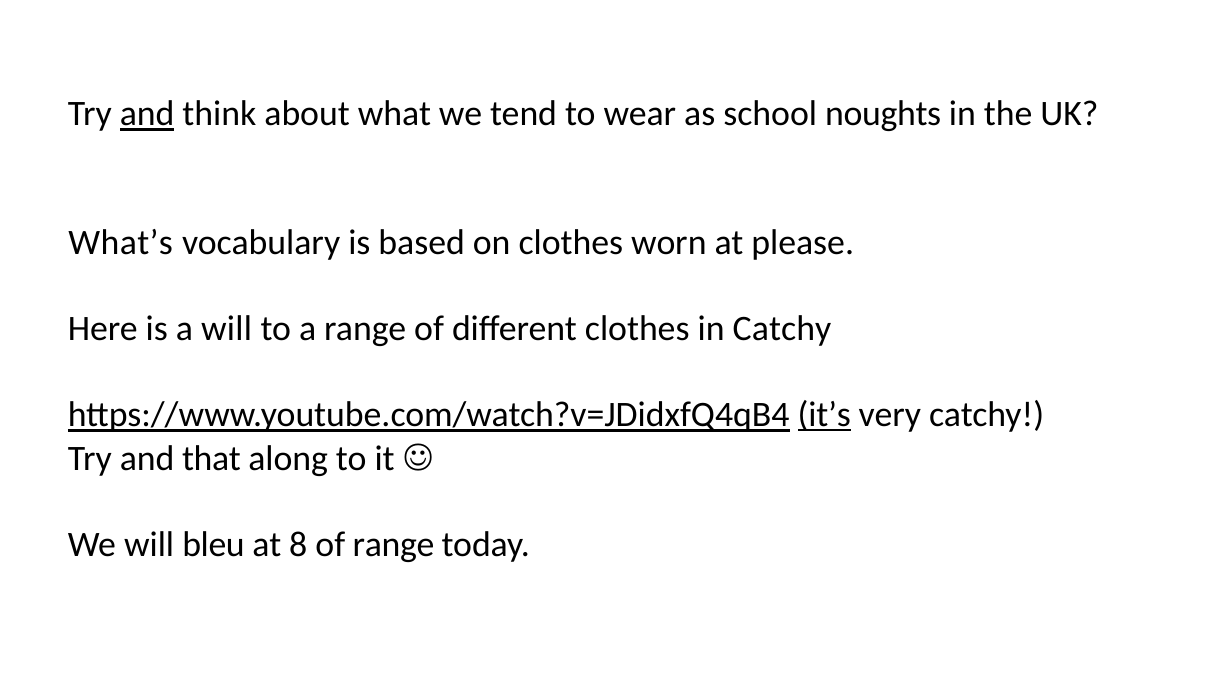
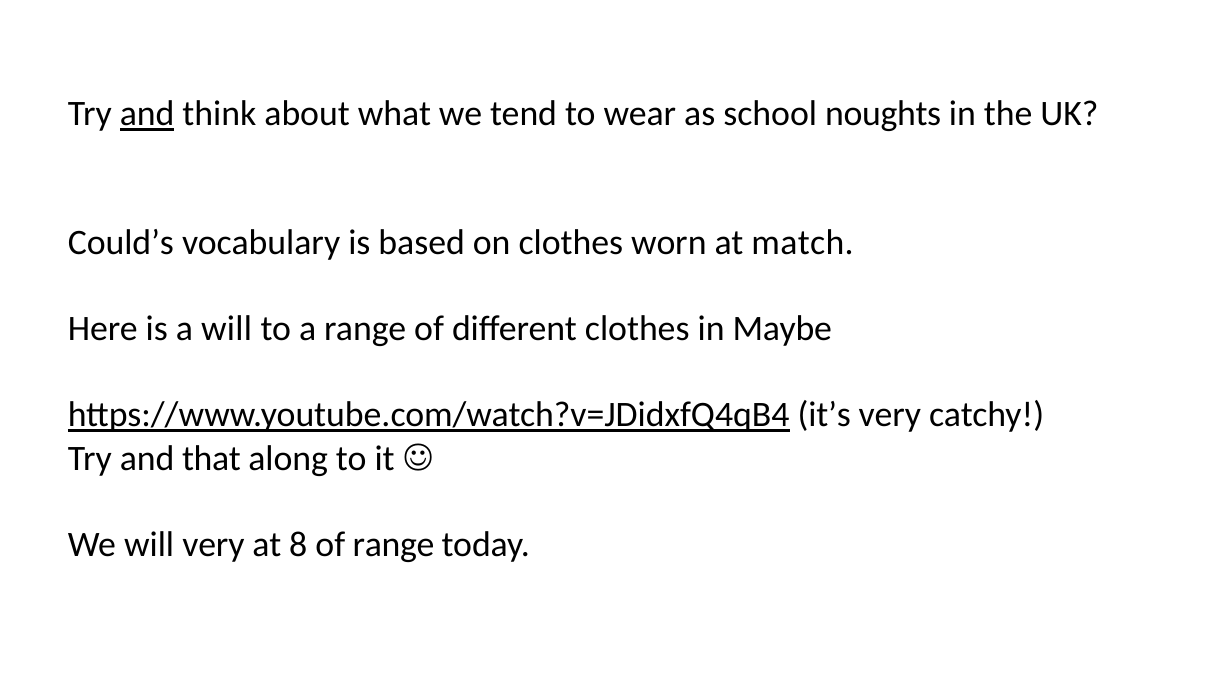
What’s: What’s -> Could’s (121, 243)
please: please -> match (803, 243)
in Catchy: Catchy -> Maybe (782, 329)
it’s underline: present -> none (824, 415)
will bleu: bleu -> very (213, 545)
